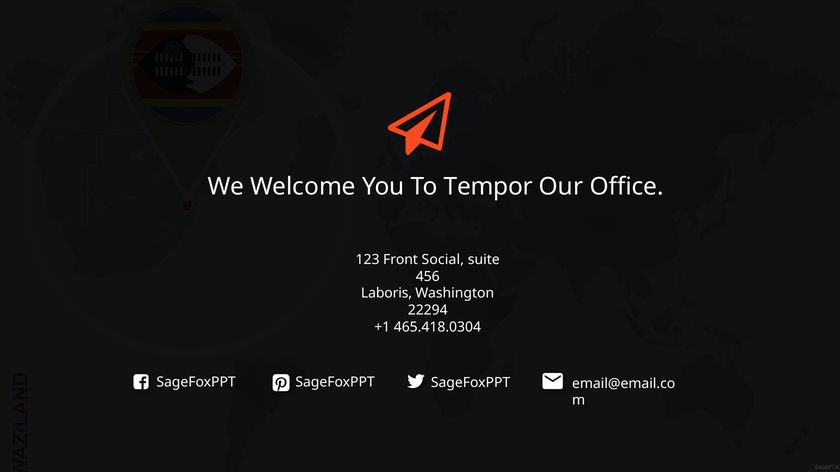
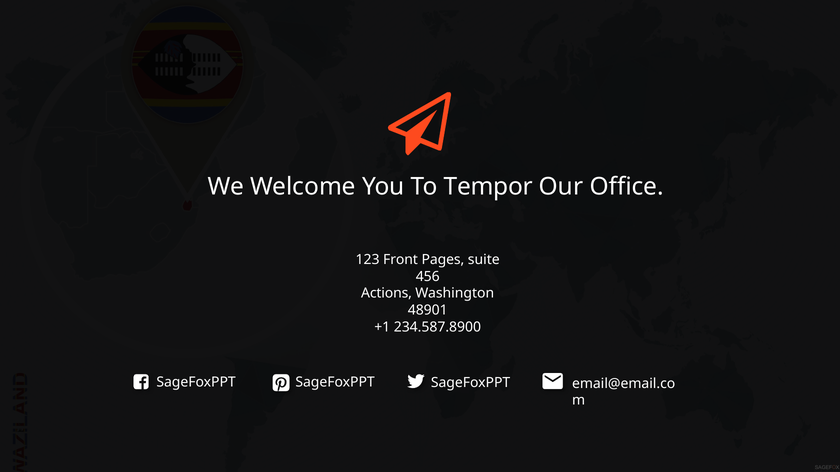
Social: Social -> Pages (443, 260)
Laboris: Laboris -> Actions (387, 294)
22294: 22294 -> 48901 (428, 310)
465.418.0304: 465.418.0304 -> 234.587.8900 (437, 327)
